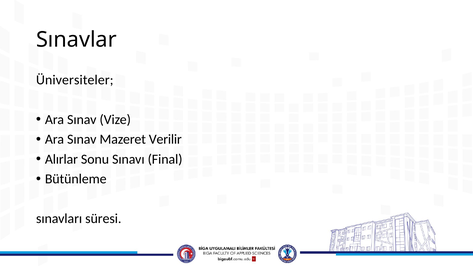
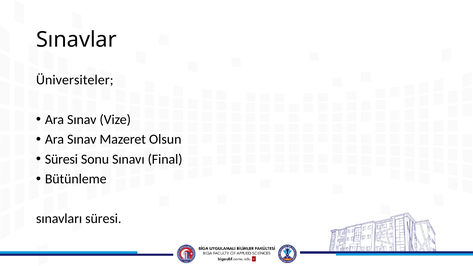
Verilir: Verilir -> Olsun (165, 139)
Alırlar: Alırlar -> Süresi (61, 159)
